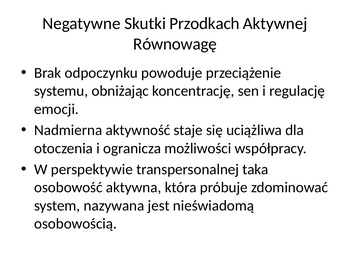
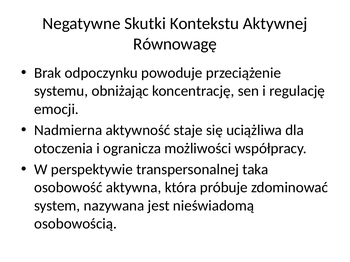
Przodkach: Przodkach -> Kontekstu (204, 24)
